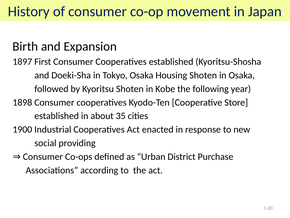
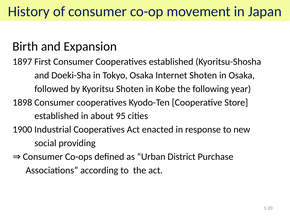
Housing: Housing -> Internet (171, 75)
35: 35 -> 95 (121, 116)
